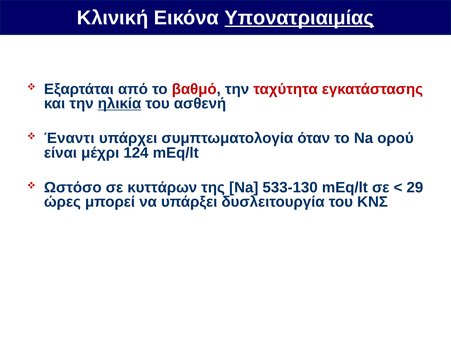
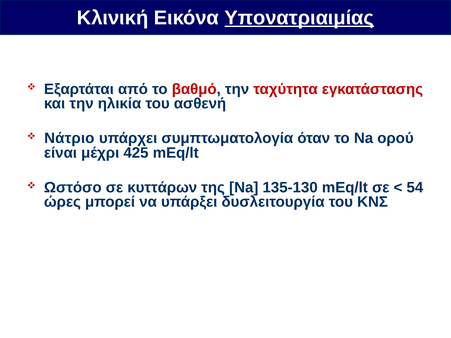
ηλικία underline: present -> none (120, 104)
Έναντι: Έναντι -> Νάτριο (69, 138)
124: 124 -> 425 (136, 153)
533-130: 533-130 -> 135-130 (290, 188)
29: 29 -> 54 (415, 188)
